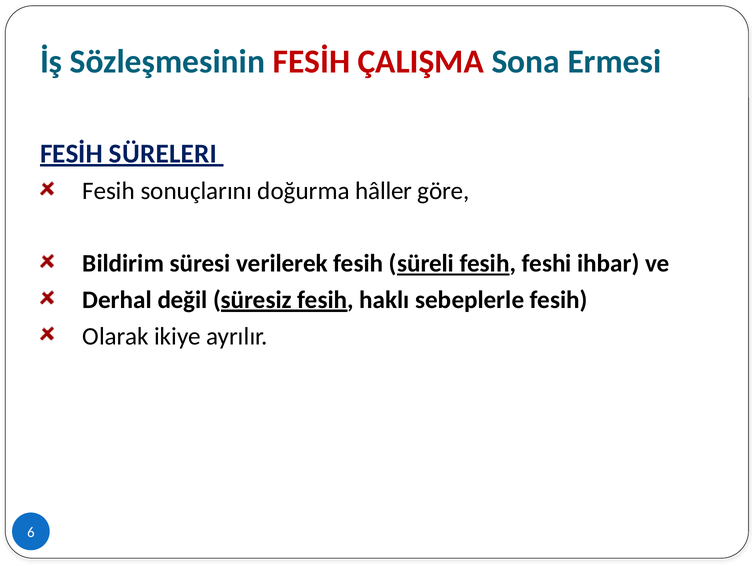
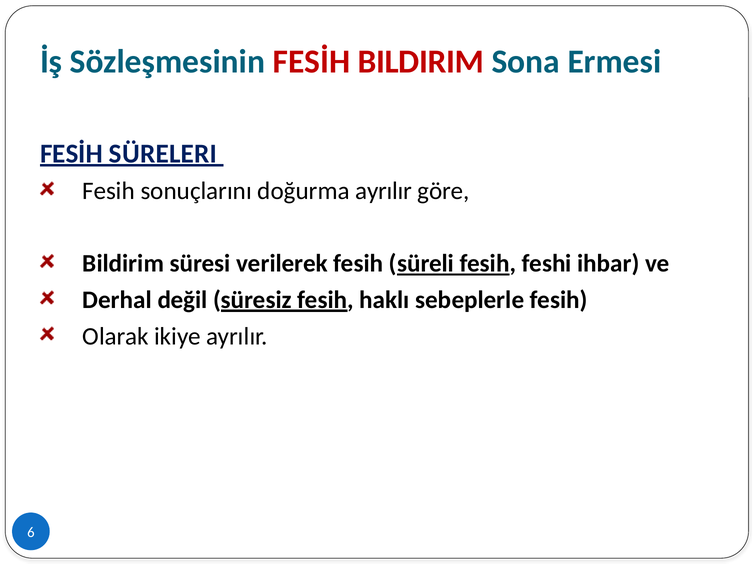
FESİH ÇALIŞMA: ÇALIŞMA -> BILDIRIM (421, 61)
doğurma hâller: hâller -> ayrılır (384, 191)
